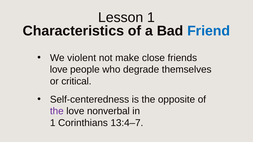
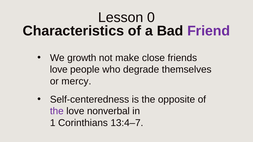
Lesson 1: 1 -> 0 (151, 17)
Friend colour: blue -> purple (209, 31)
violent: violent -> growth (82, 58)
critical: critical -> mercy (76, 81)
